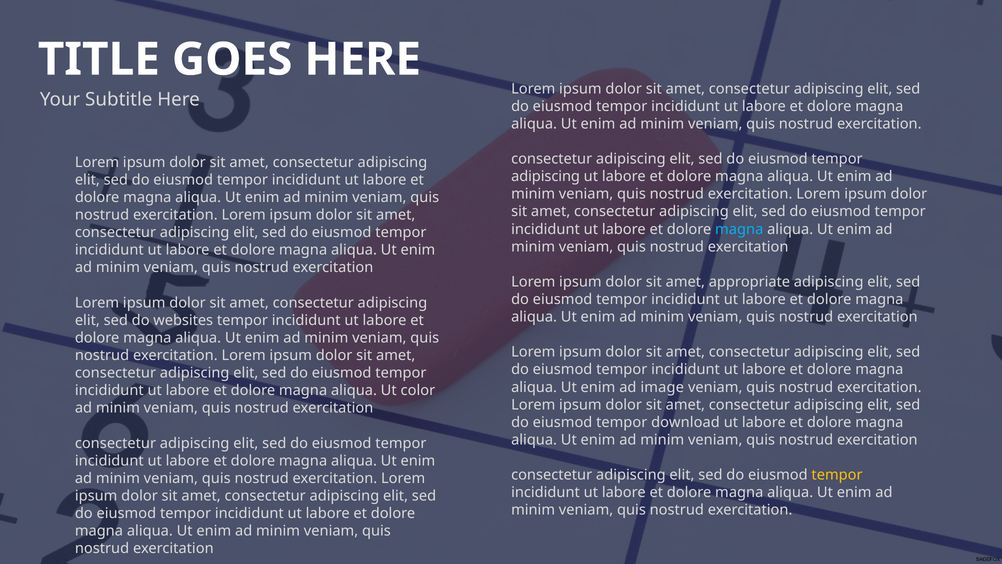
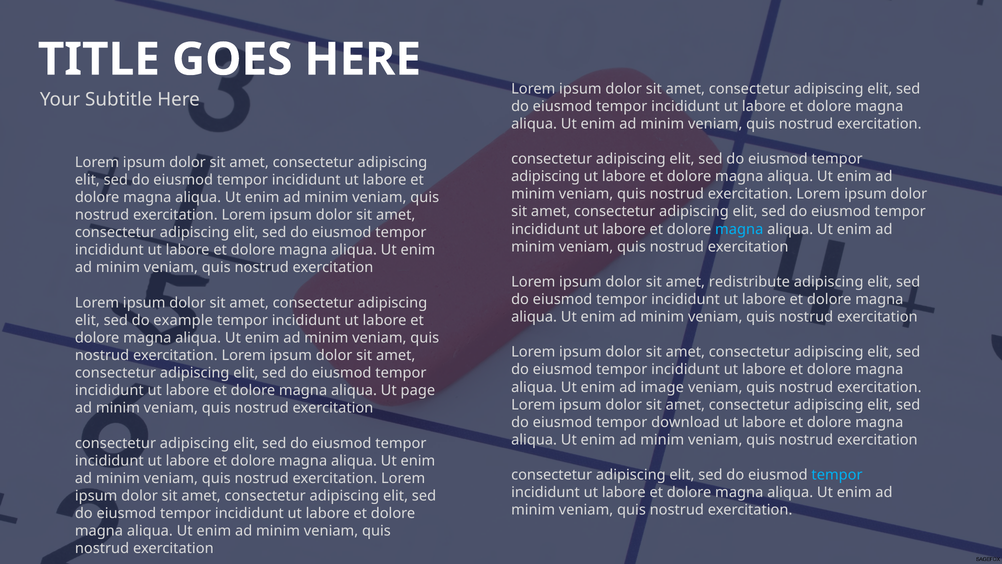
appropriate: appropriate -> redistribute (749, 282)
websites: websites -> example (183, 320)
color: color -> page (418, 390)
tempor colour: yellow -> light blue (837, 475)
